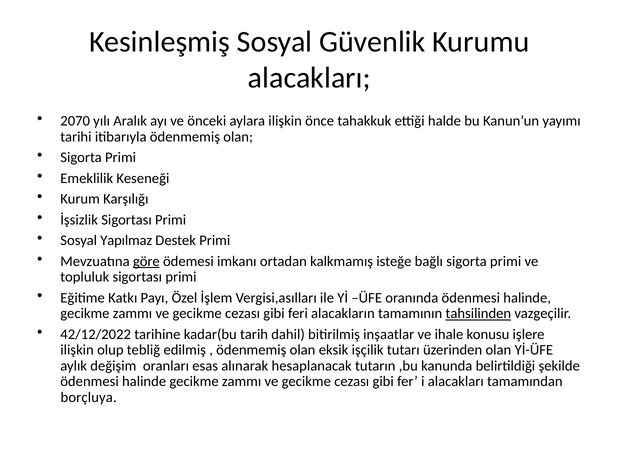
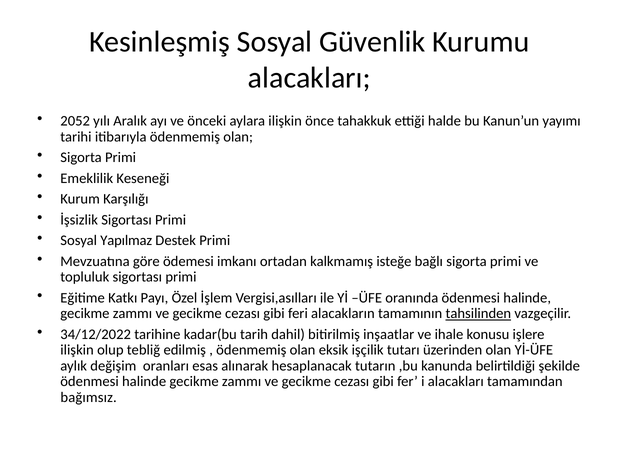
2070: 2070 -> 2052 (75, 121)
göre underline: present -> none (146, 261)
42/12/2022: 42/12/2022 -> 34/12/2022 (96, 335)
borçluya: borçluya -> bağımsız (89, 398)
